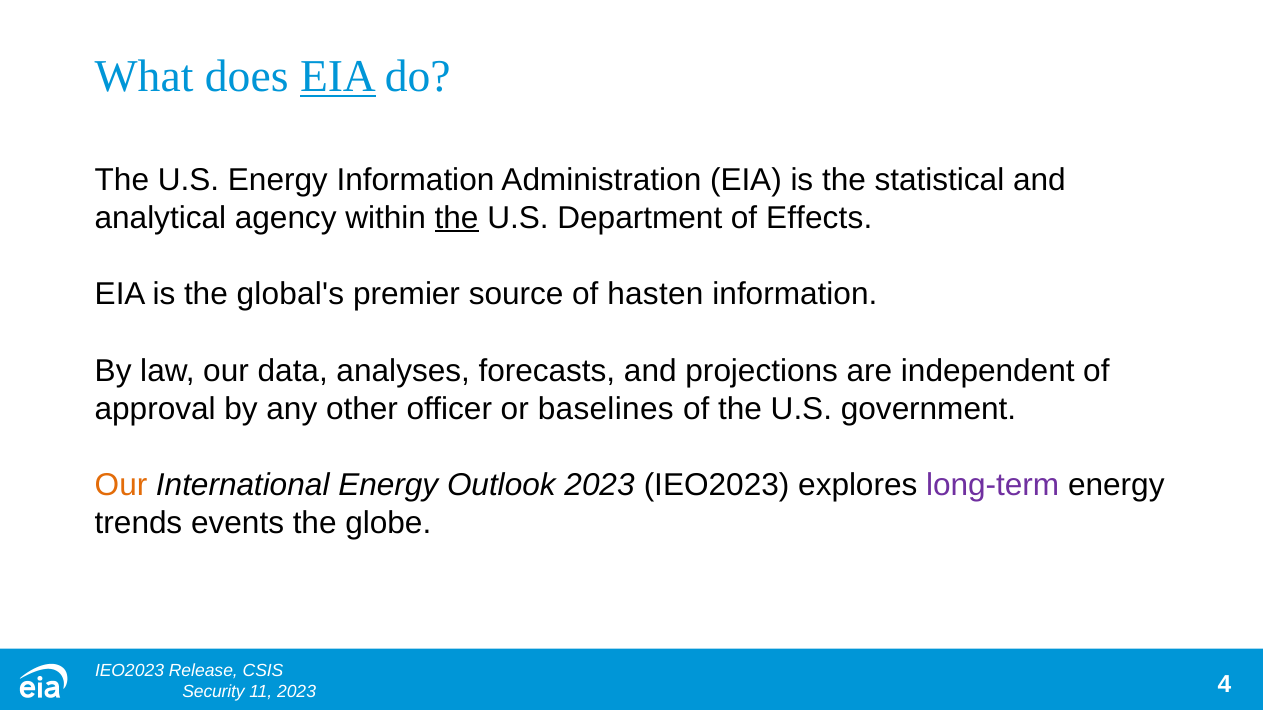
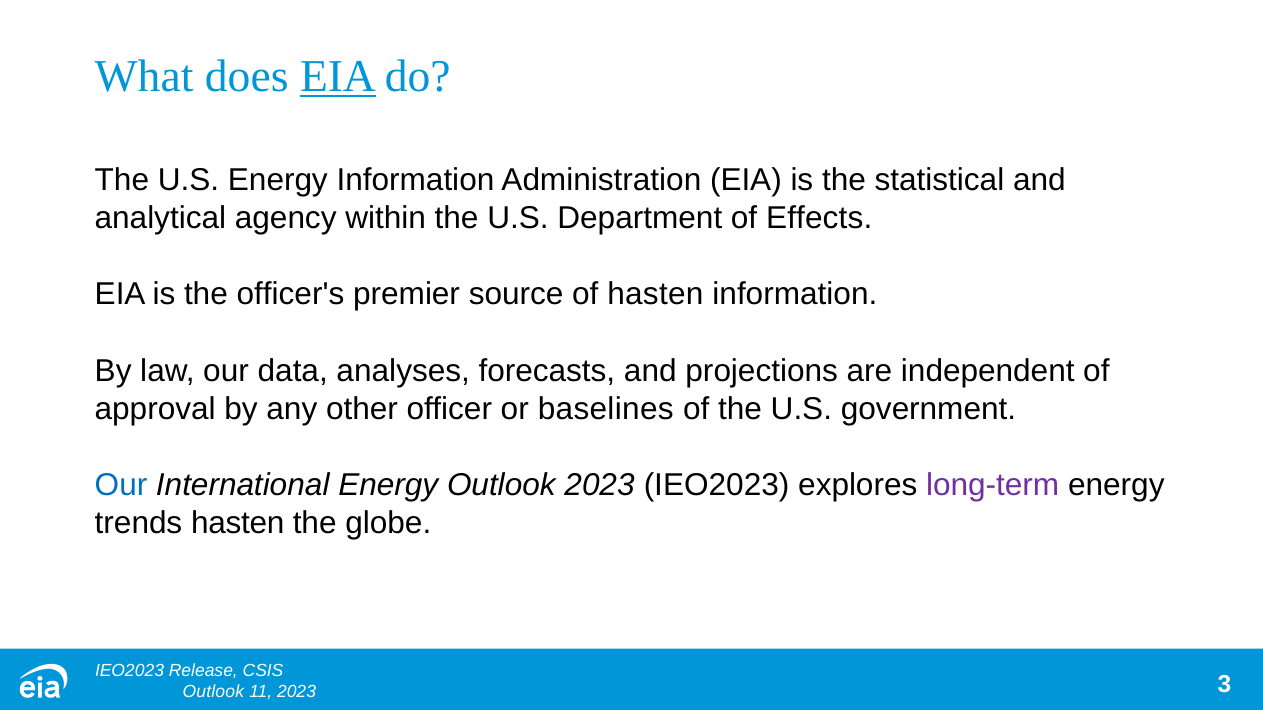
the underline: present -> none (457, 218)
global's: global's -> officer's (290, 294)
Our colour: orange -> blue (121, 485)
trends events: events -> hasten (238, 523)
Security: Security -> Outlook (213, 692)
4: 4 -> 3 (1224, 685)
